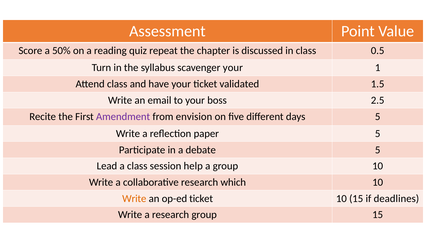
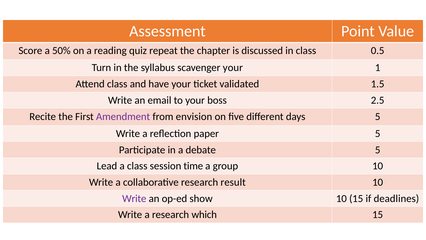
help: help -> time (193, 166)
which: which -> result (233, 182)
Write colour: orange -> purple (134, 198)
op-ed ticket: ticket -> show (201, 198)
research group: group -> which (204, 214)
